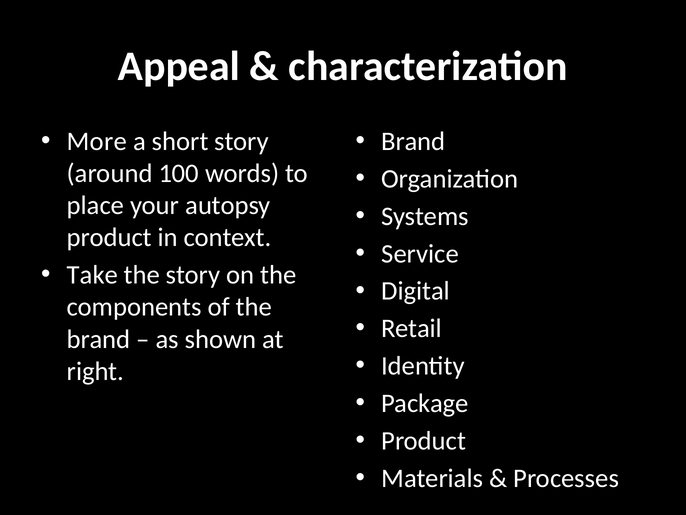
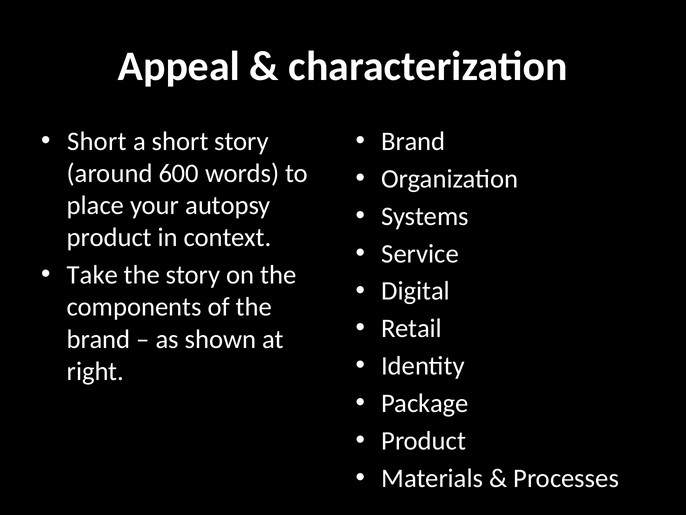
More: More -> Short (97, 141)
100: 100 -> 600 (179, 173)
